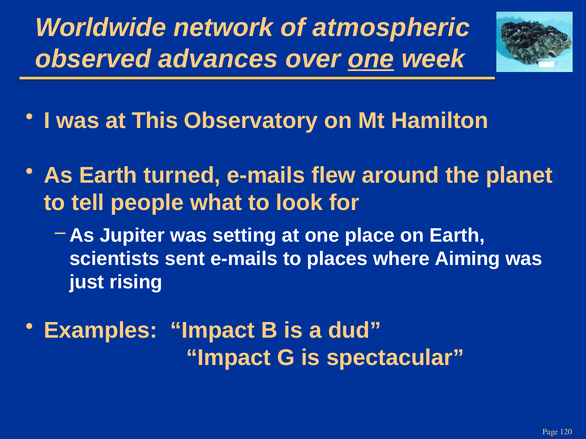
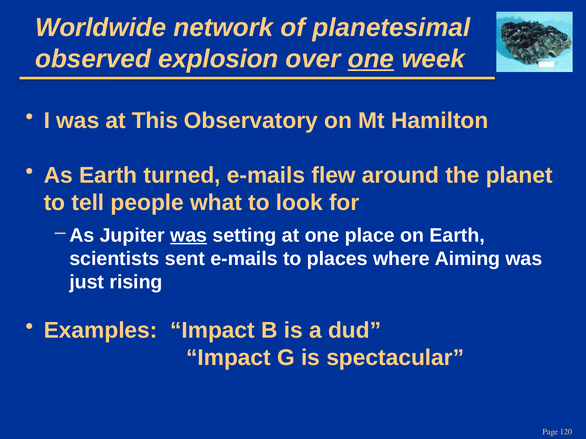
atmospheric: atmospheric -> planetesimal (391, 28)
advances: advances -> explosion (218, 59)
was underline: none -> present (189, 236)
